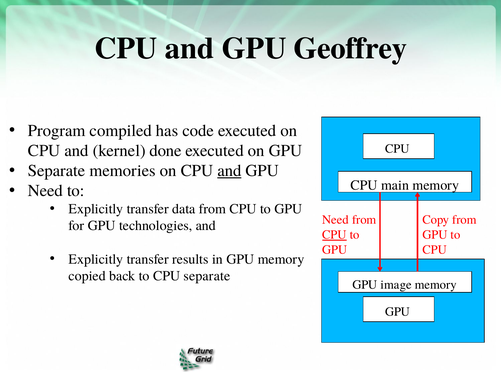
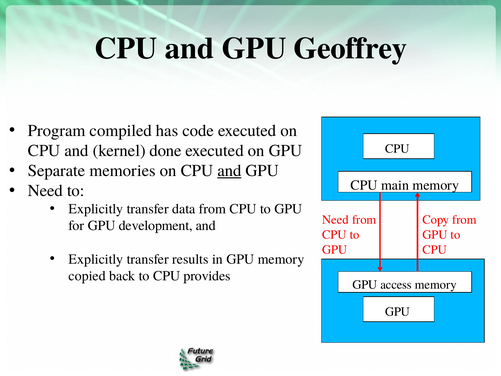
technologies: technologies -> development (156, 226)
CPU underline: present -> none (334, 235)
CPU separate: separate -> provides (207, 276)
image: image -> access (396, 284)
